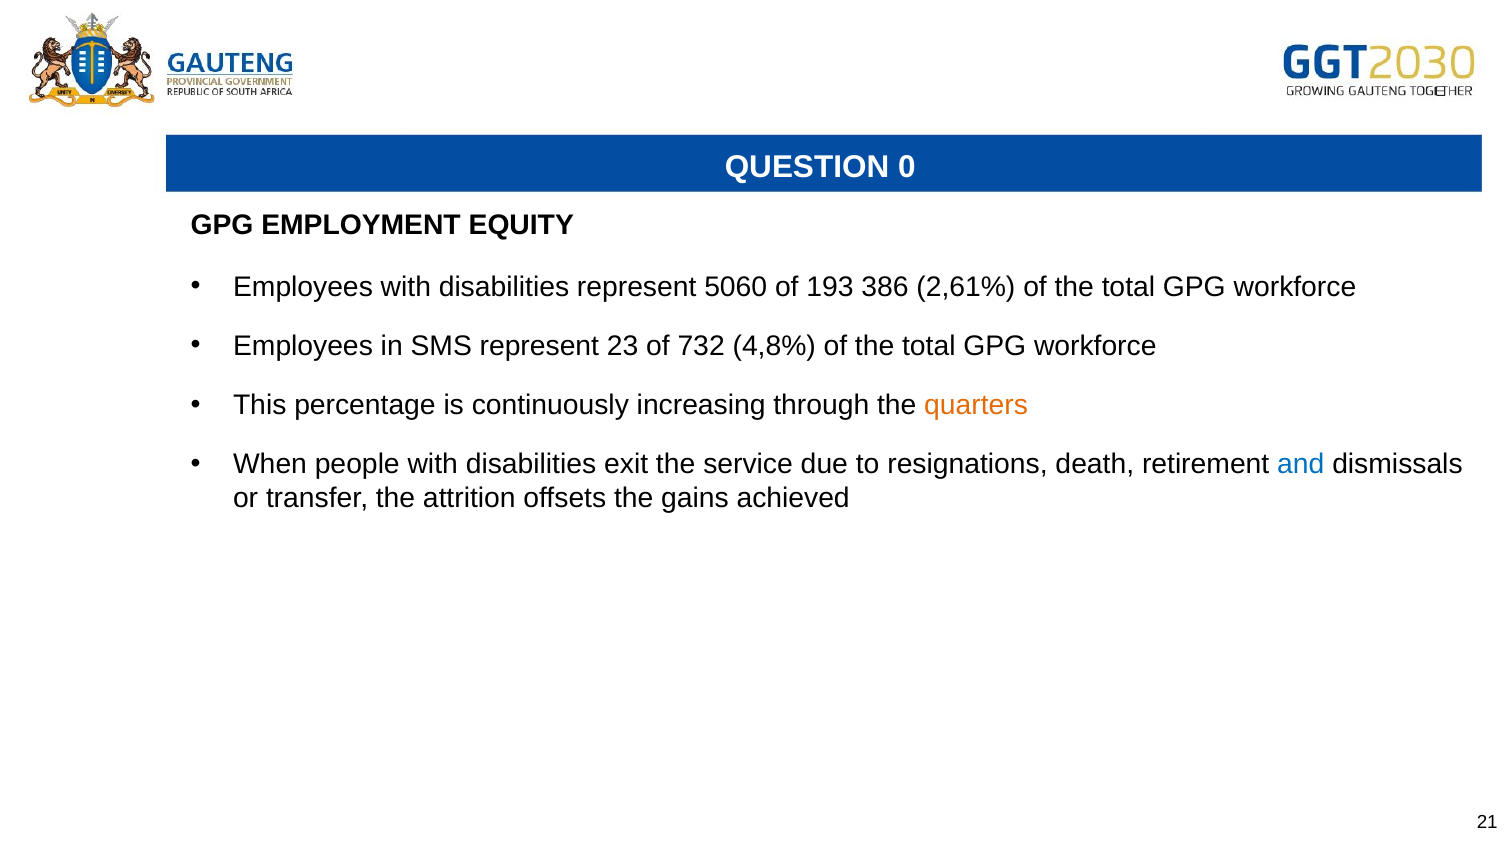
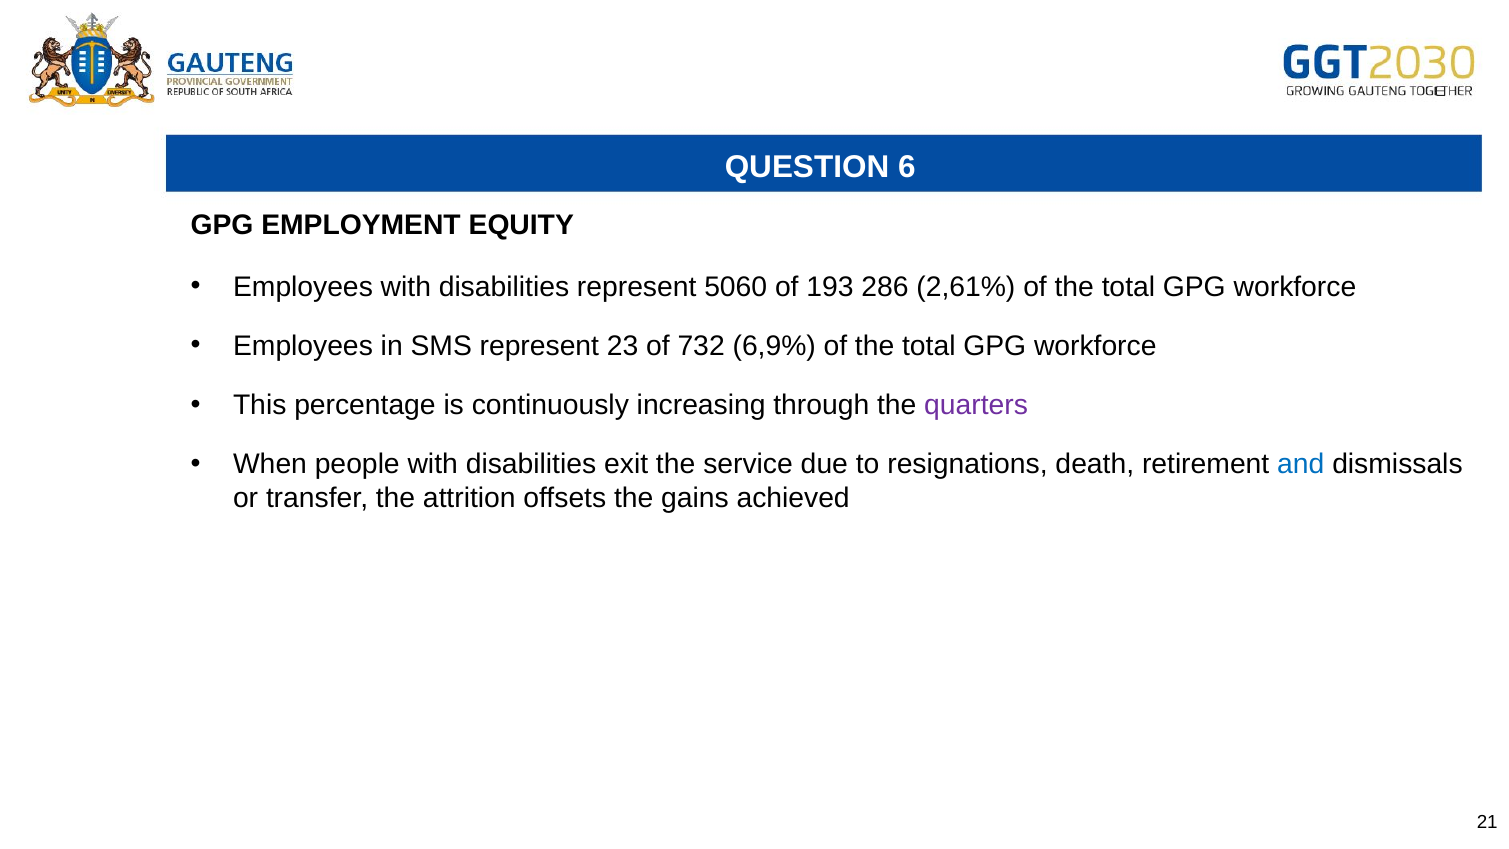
0: 0 -> 6 (907, 167)
386: 386 -> 286 (885, 287)
4,8%: 4,8% -> 6,9% (774, 346)
quarters colour: orange -> purple (976, 405)
